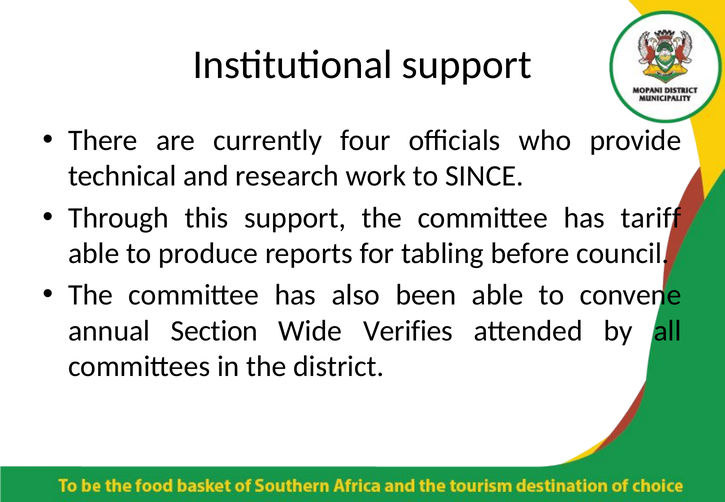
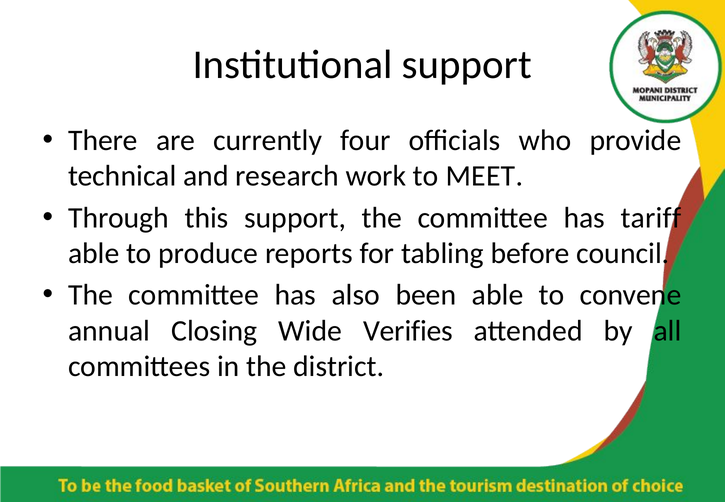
SINCE: SINCE -> MEET (484, 176)
Section: Section -> Closing (214, 331)
